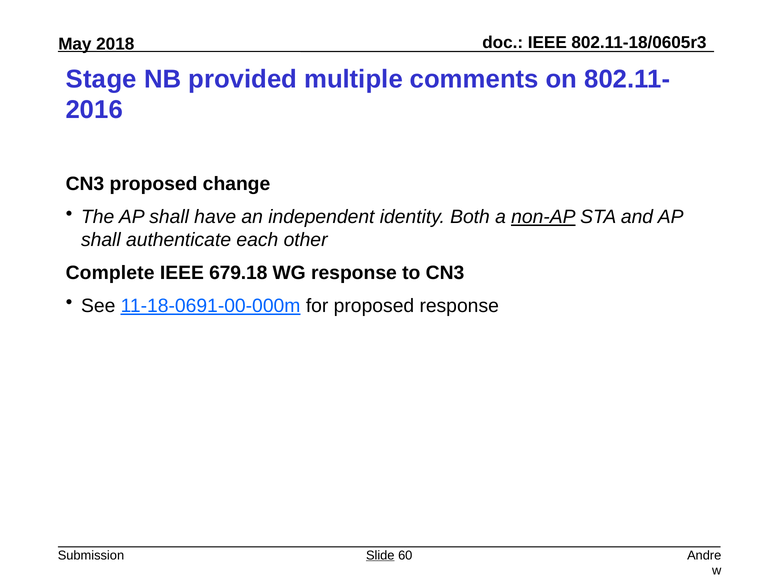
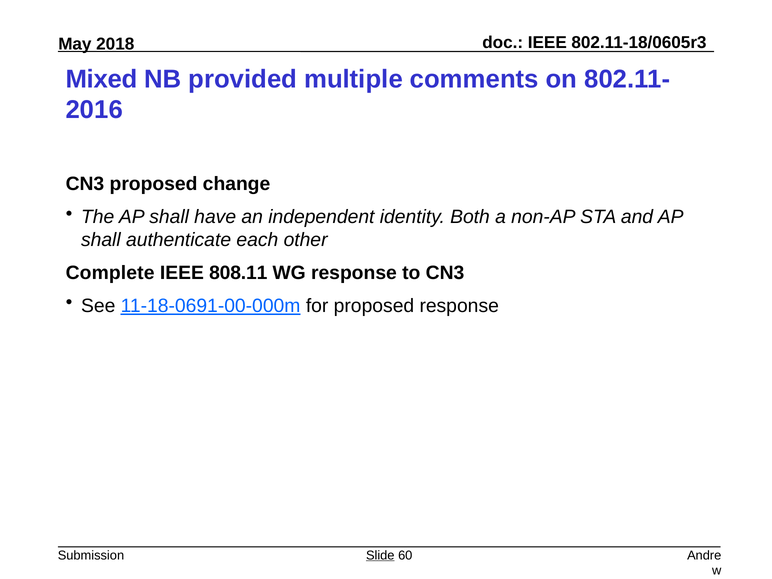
Stage: Stage -> Mixed (102, 79)
non-AP underline: present -> none (543, 217)
679.18: 679.18 -> 808.11 (238, 273)
